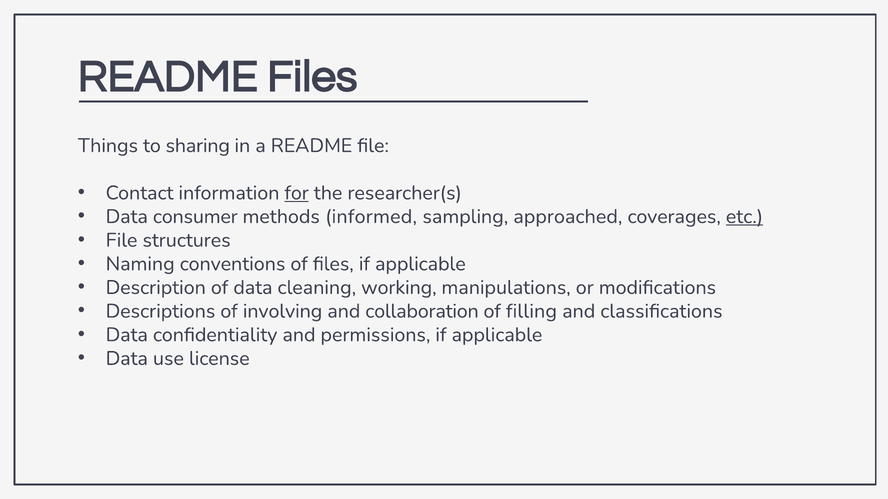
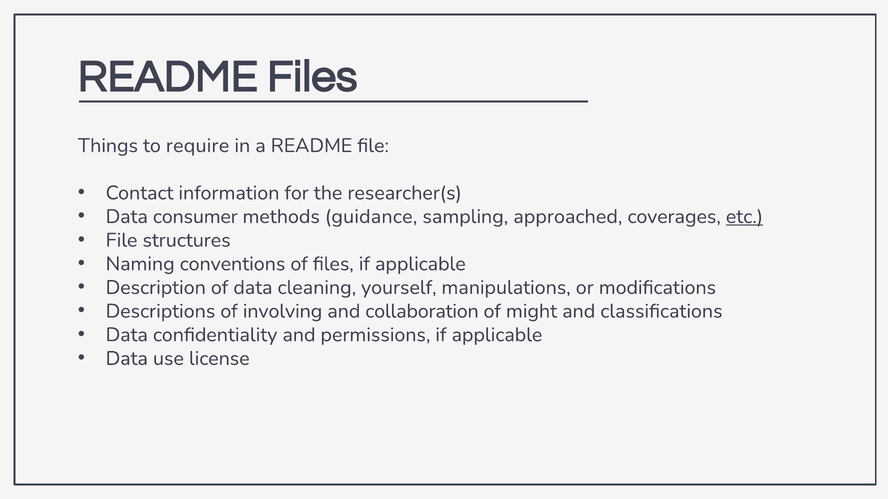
sharing: sharing -> require (198, 146)
for underline: present -> none (297, 193)
informed: informed -> guidance (371, 217)
working: working -> yourself (399, 288)
filling: filling -> might (532, 311)
